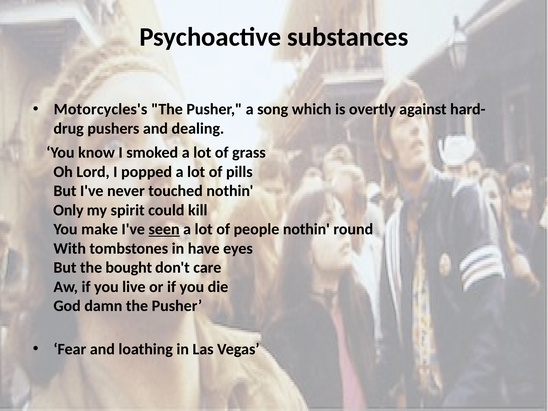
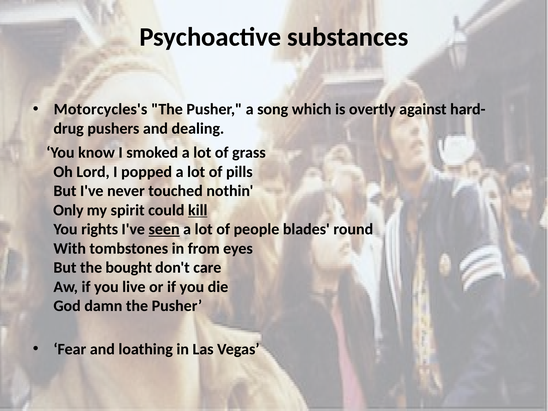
kill underline: none -> present (198, 210)
make: make -> rights (100, 229)
people nothin: nothin -> blades (306, 229)
have: have -> from (204, 248)
